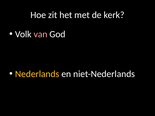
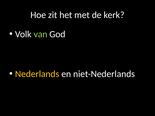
van colour: pink -> light green (41, 34)
